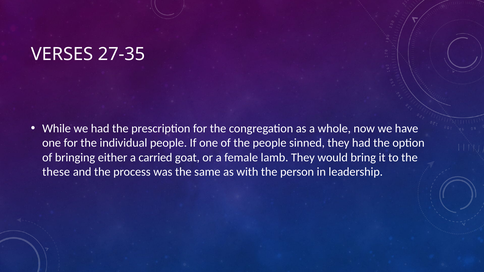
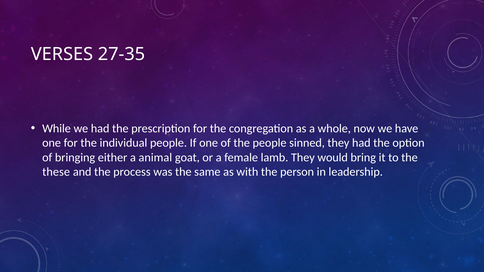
carried: carried -> animal (155, 158)
